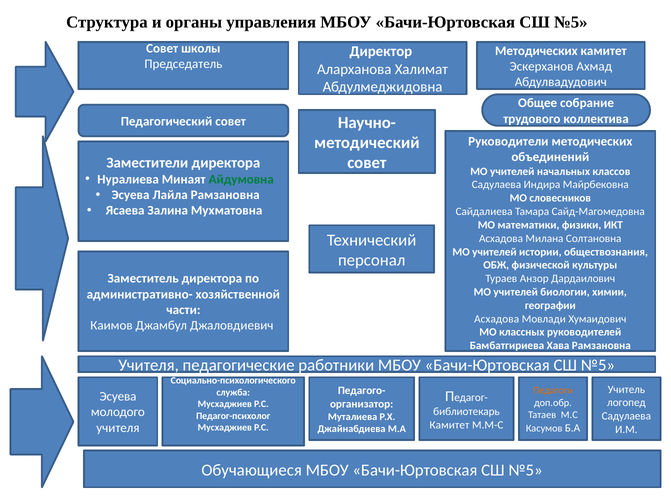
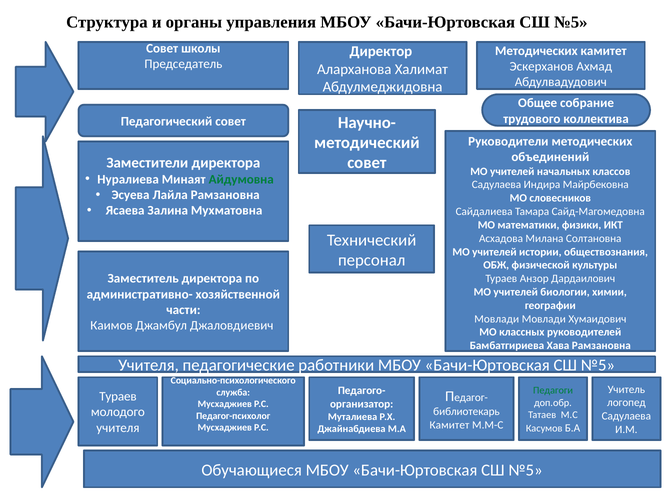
Асхадова: Асхадова -> Мовлади (497, 319)
Педагоги colour: orange -> green (553, 391)
Эсуева: Эсуева -> Тураев (118, 397)
